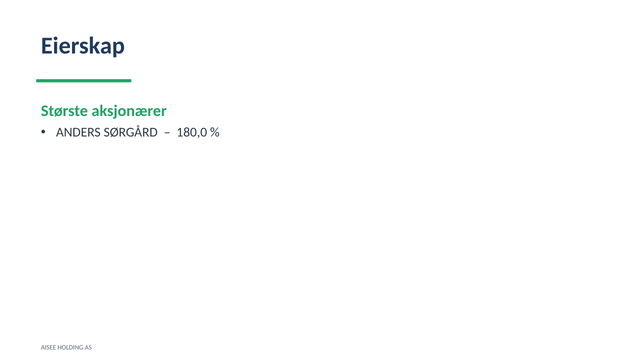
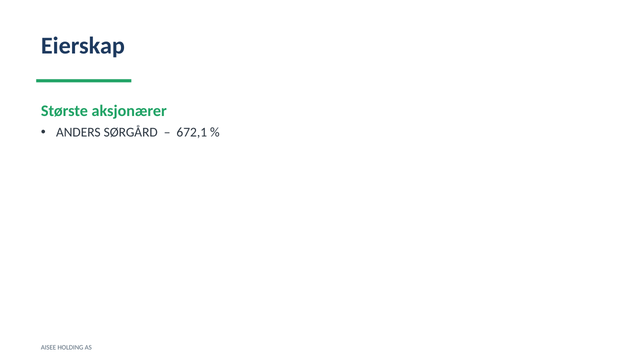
180,0: 180,0 -> 672,1 (192, 132)
